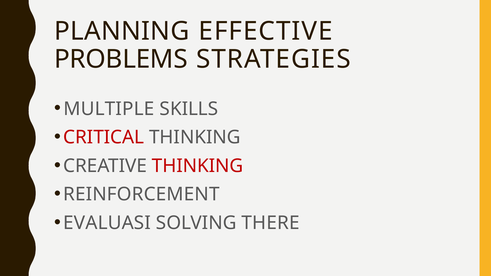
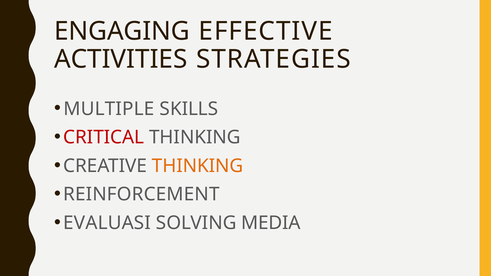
PLANNING: PLANNING -> ENGAGING (122, 31)
PROBLEMS: PROBLEMS -> ACTIVITIES (121, 59)
THINKING colour: red -> orange (198, 166)
THERE: THERE -> MEDIA (271, 223)
